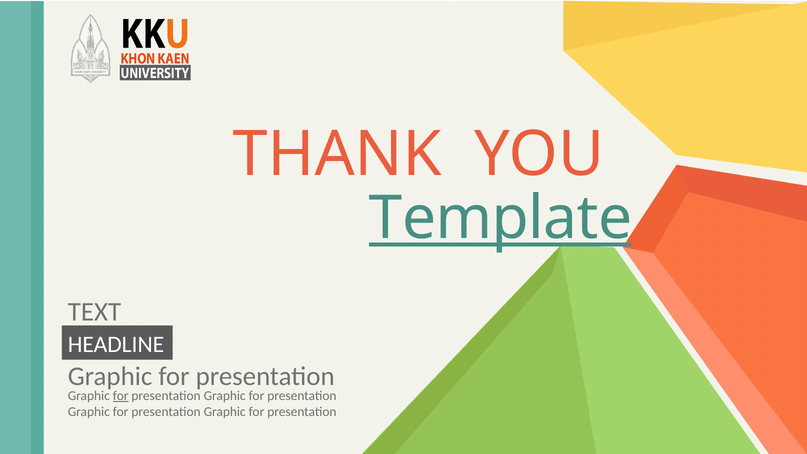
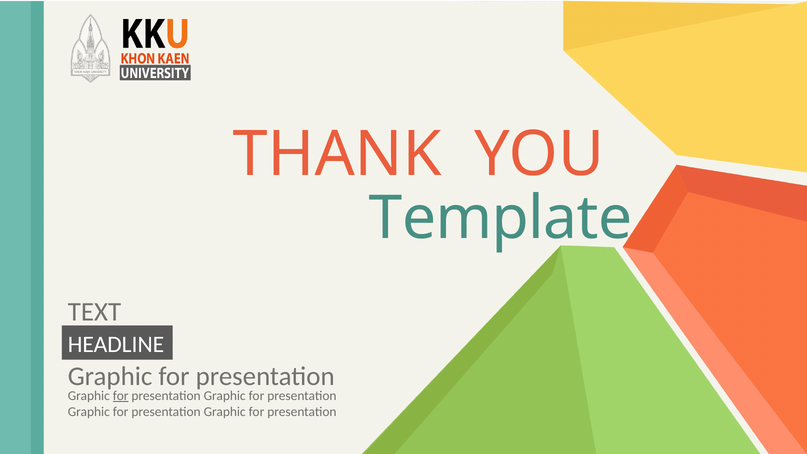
Template underline: present -> none (501, 218)
